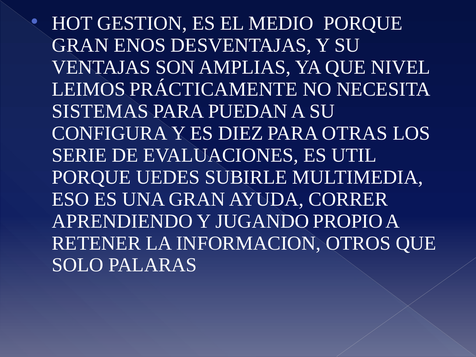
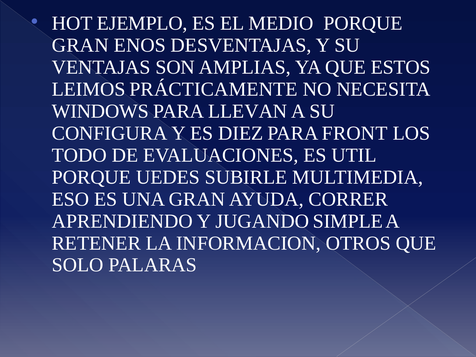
GESTION: GESTION -> EJEMPLO (142, 23)
NIVEL: NIVEL -> ESTOS (401, 67)
SISTEMAS: SISTEMAS -> WINDOWS (100, 111)
PUEDAN: PUEDAN -> LLEVAN (248, 111)
OTRAS: OTRAS -> FRONT (355, 133)
SERIE: SERIE -> TODO (79, 155)
PROPIO: PROPIO -> SIMPLE (348, 221)
